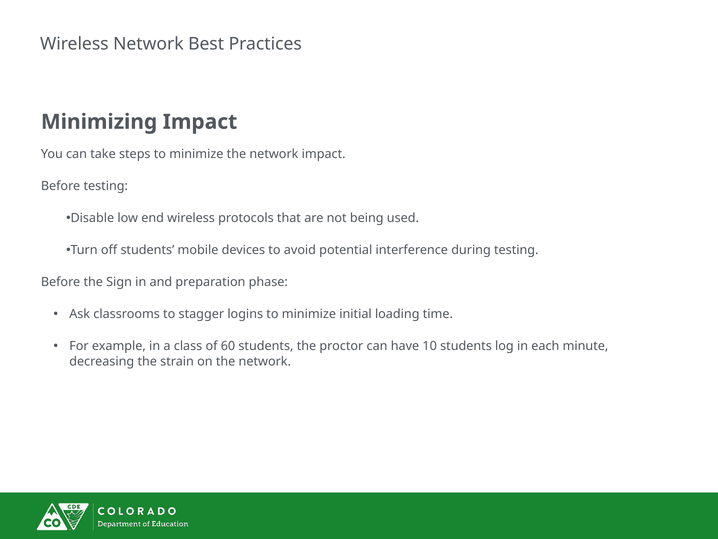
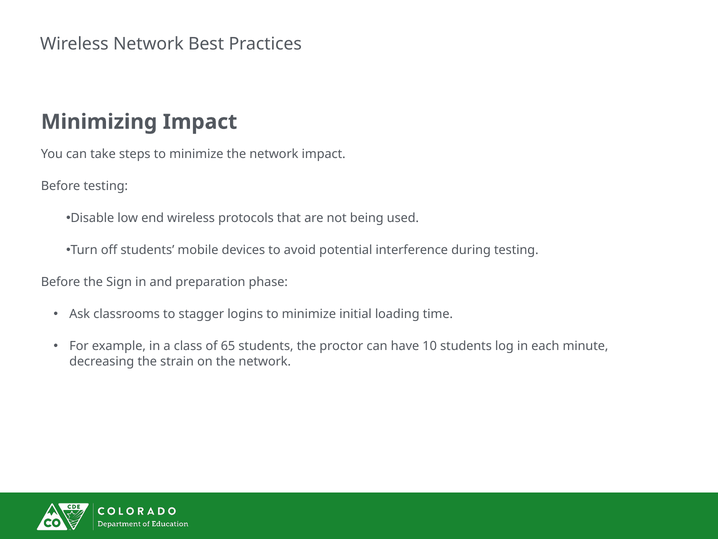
60: 60 -> 65 (228, 346)
